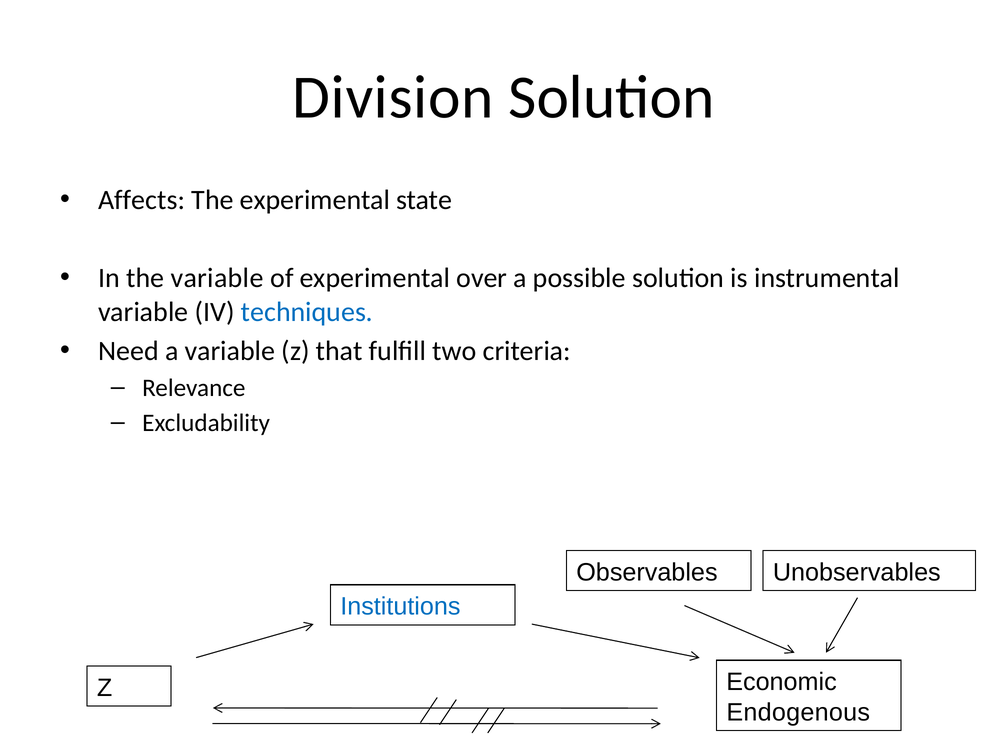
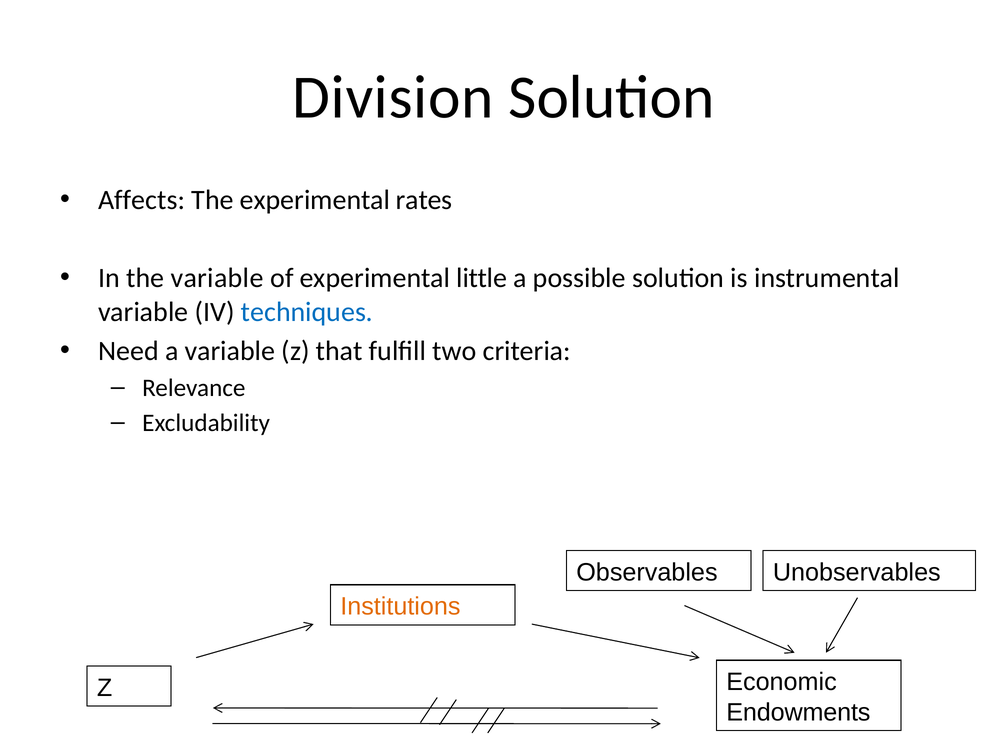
state: state -> rates (424, 200)
over: over -> little (482, 278)
Institutions colour: blue -> orange (400, 607)
Endogenous: Endogenous -> Endowments (798, 712)
